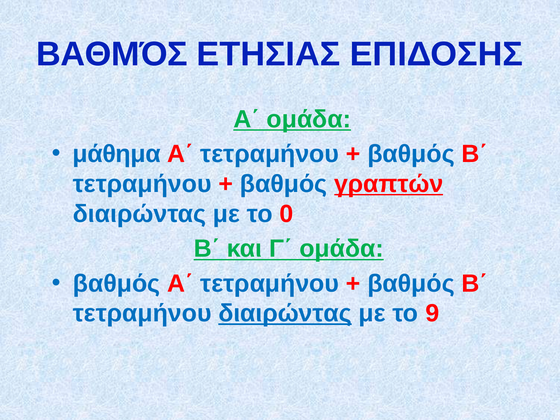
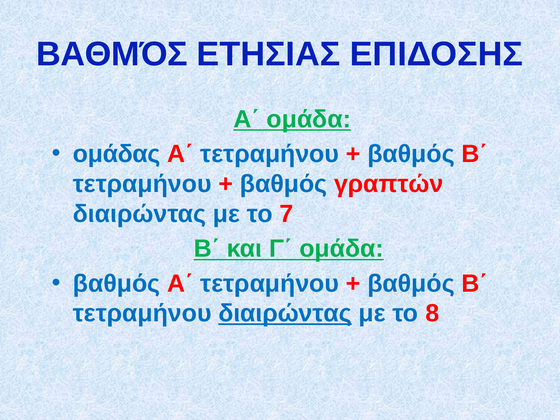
μάθημα: μάθημα -> ομάδας (117, 154)
γραπτών underline: present -> none (389, 184)
0: 0 -> 7 (287, 214)
9: 9 -> 8 (432, 313)
